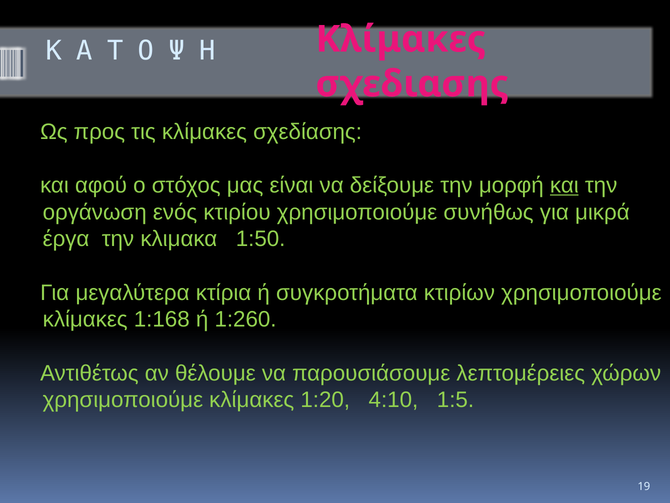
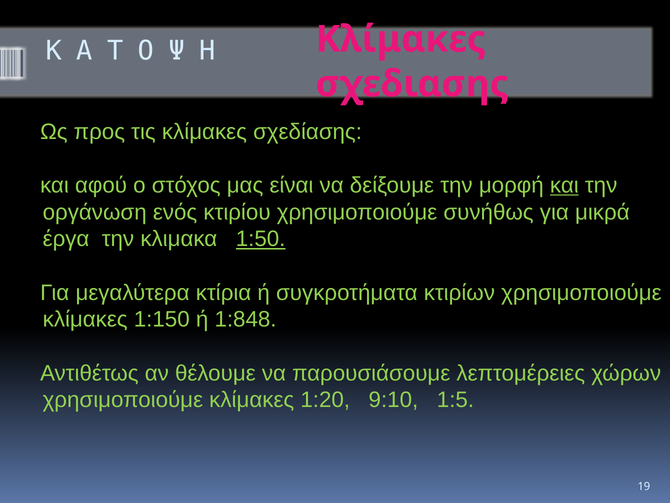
1:50 underline: none -> present (261, 239)
1:168: 1:168 -> 1:150 (162, 319)
1:260: 1:260 -> 1:848 (246, 319)
4:10: 4:10 -> 9:10 (393, 400)
